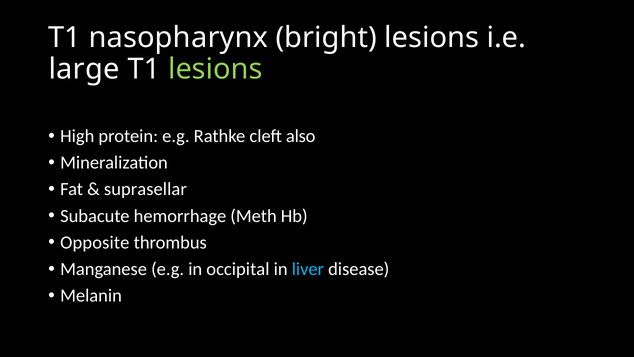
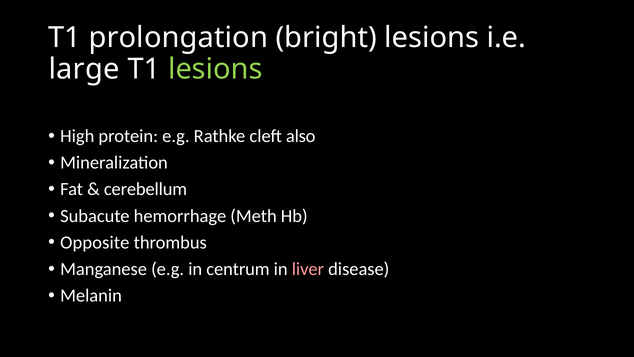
nasopharynx: nasopharynx -> prolongation (178, 38)
suprasellar: suprasellar -> cerebellum (146, 189)
occipital: occipital -> centrum (238, 269)
liver colour: light blue -> pink (308, 269)
